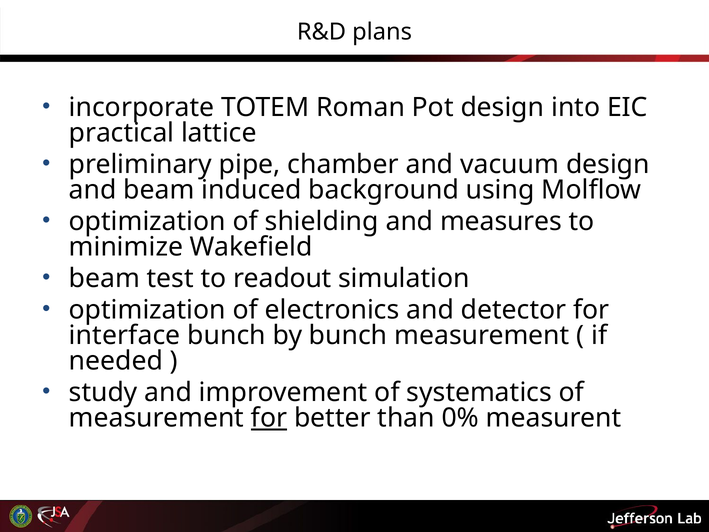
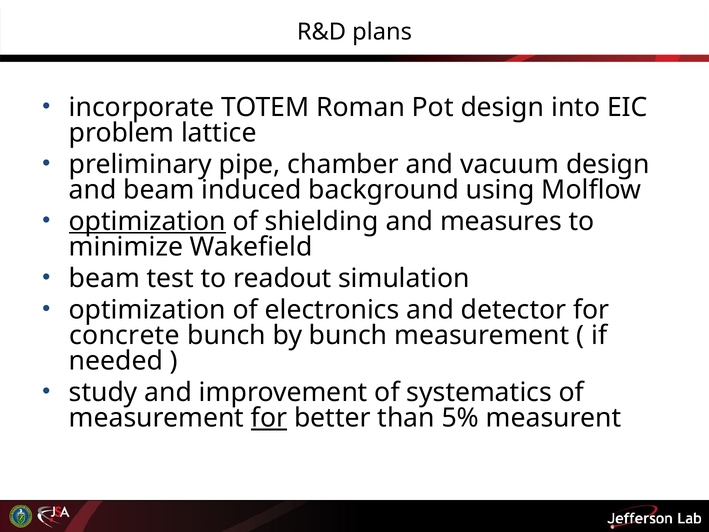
practical: practical -> problem (122, 133)
optimization underline: none -> present (147, 221)
interface: interface -> concrete (125, 335)
0%: 0% -> 5% (460, 418)
